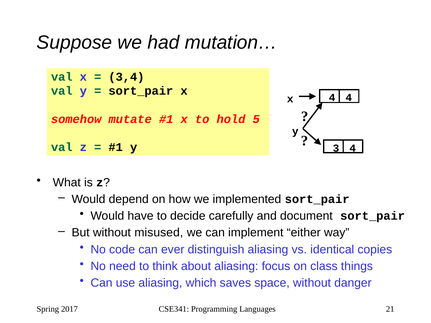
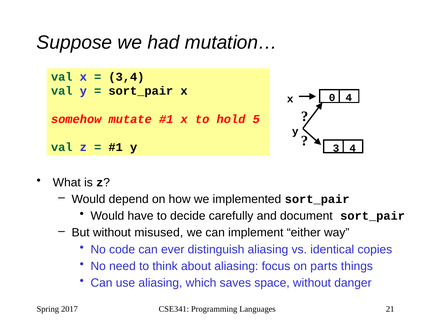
x 4: 4 -> 0 (332, 98)
class: class -> parts (324, 266)
